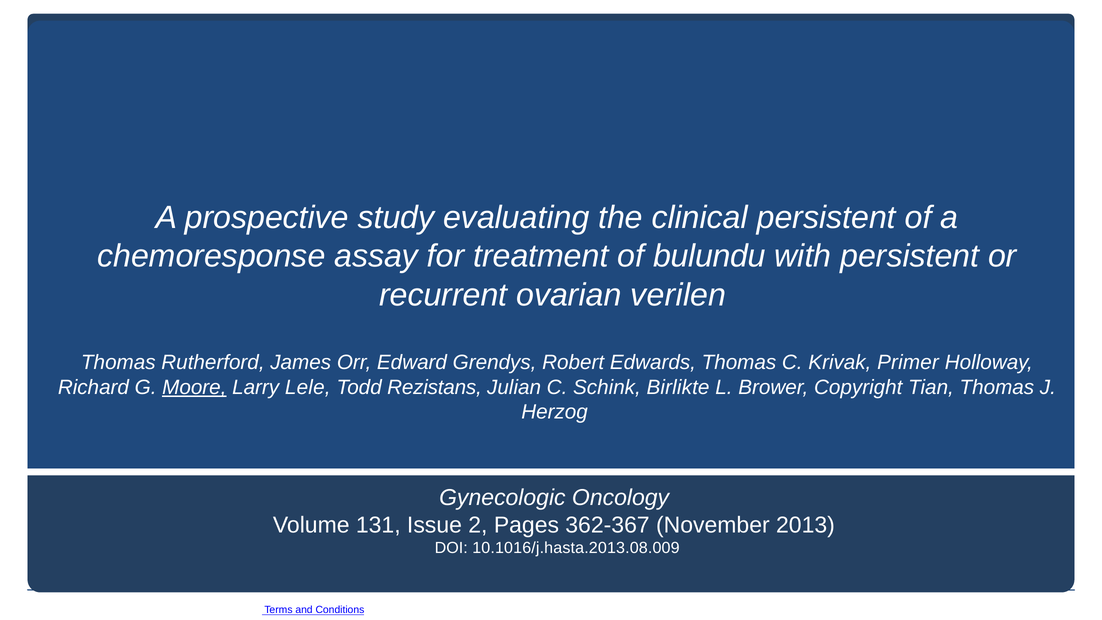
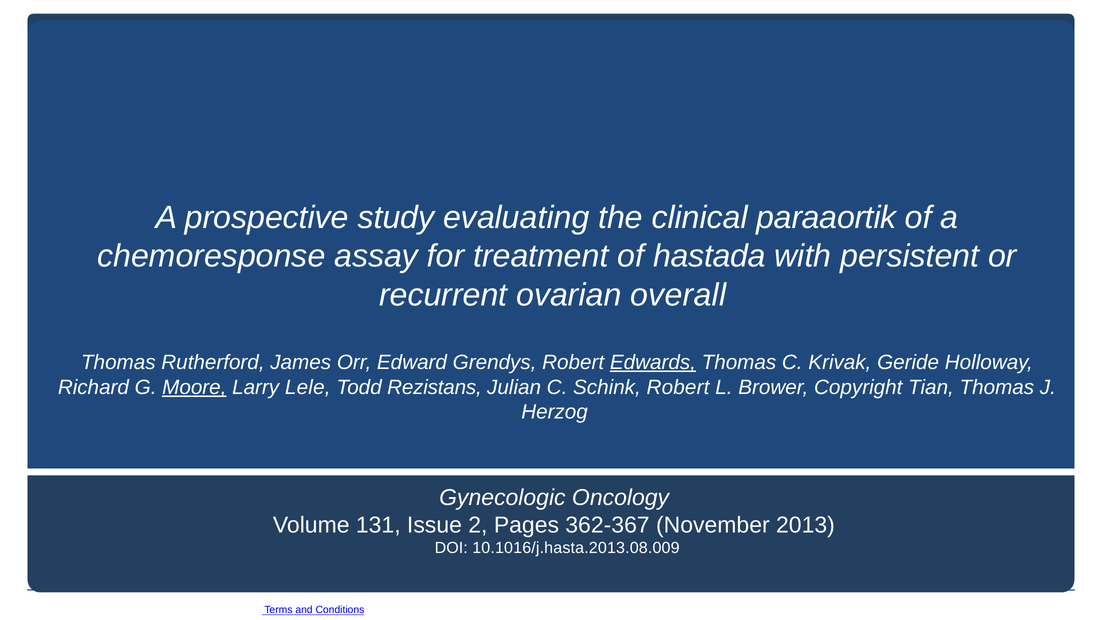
clinical persistent: persistent -> paraaortik (826, 218)
bulundu: bulundu -> hastada (709, 256)
verilen: verilen -> overall (678, 295)
Edwards underline: none -> present (653, 362)
Primer: Primer -> Geride (908, 362)
Schink Birlikte: Birlikte -> Robert (678, 387)
